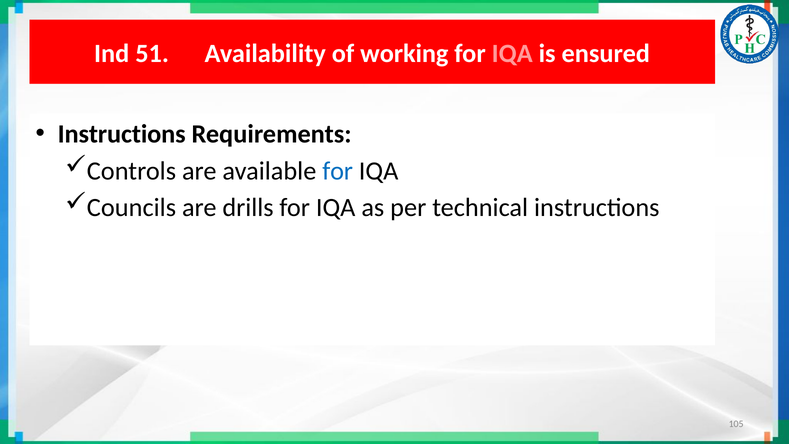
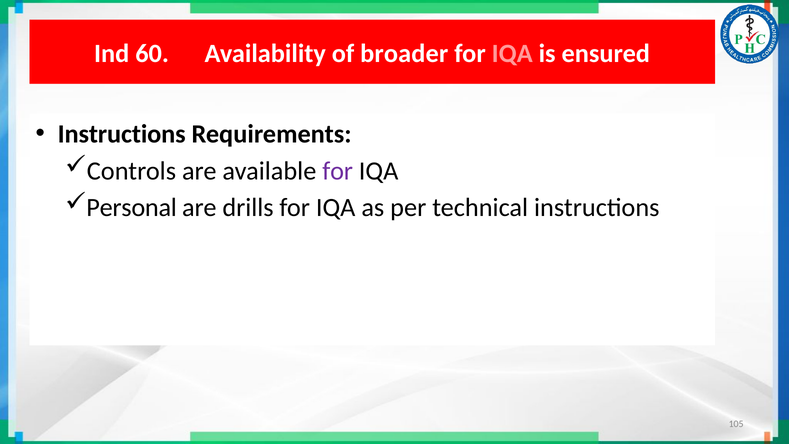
51: 51 -> 60 (152, 54)
working: working -> broader (404, 54)
for colour: blue -> purple (338, 171)
Councils: Councils -> Personal (132, 208)
